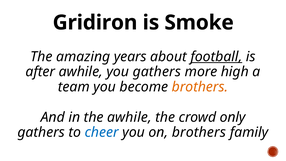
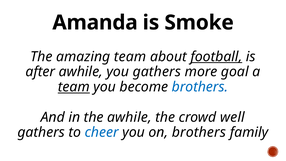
Gridiron: Gridiron -> Amanda (95, 23)
amazing years: years -> team (130, 57)
high: high -> goal (235, 72)
team underline: none -> present (74, 87)
brothers colour: orange -> blue (200, 87)
only: only -> well (232, 117)
